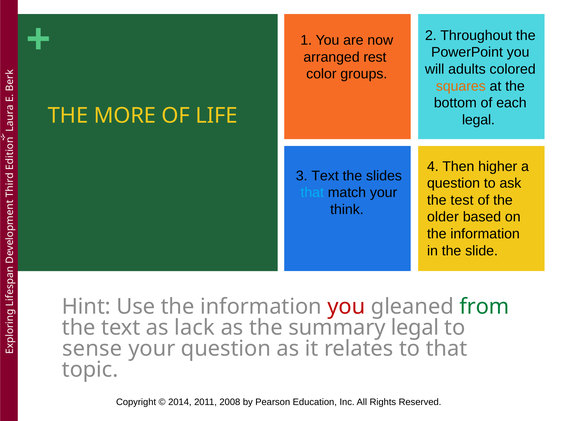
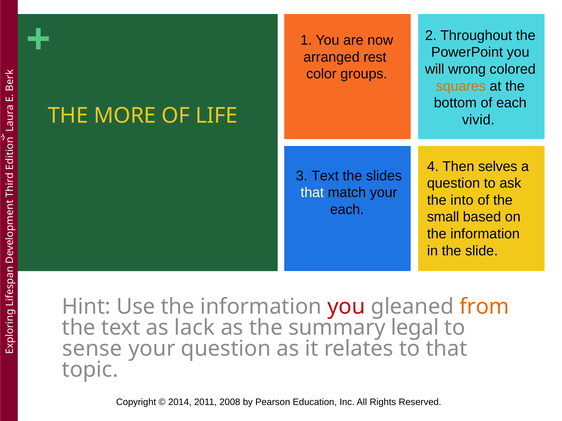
adults: adults -> wrong (467, 69)
legal: legal -> vivid (478, 120)
higher: higher -> selves (498, 167)
that colour: light blue -> white (312, 193)
test: test -> into (462, 200)
think: think -> each (347, 210)
older: older -> small (443, 217)
from colour: green -> orange (484, 307)
